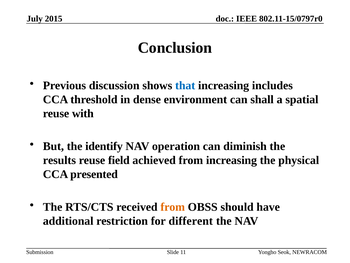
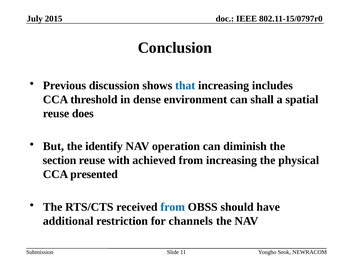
with: with -> does (83, 113)
results: results -> section (59, 160)
field: field -> with (119, 160)
from colour: orange -> blue (173, 207)
different: different -> channels (191, 221)
